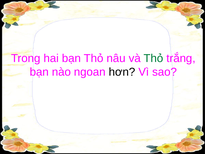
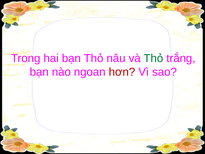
hơn colour: black -> red (122, 72)
